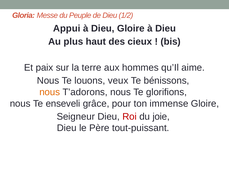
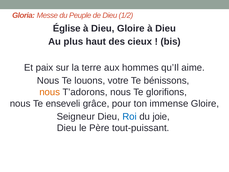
Appui: Appui -> Église (67, 28)
veux: veux -> votre (118, 80)
Roi colour: red -> blue (130, 116)
